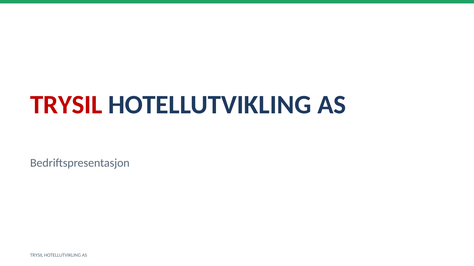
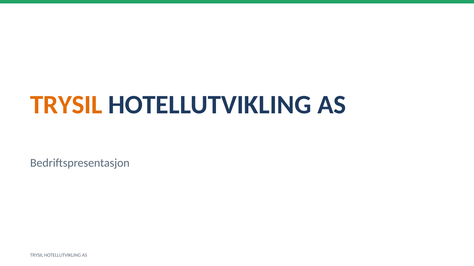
TRYSIL colour: red -> orange (66, 105)
